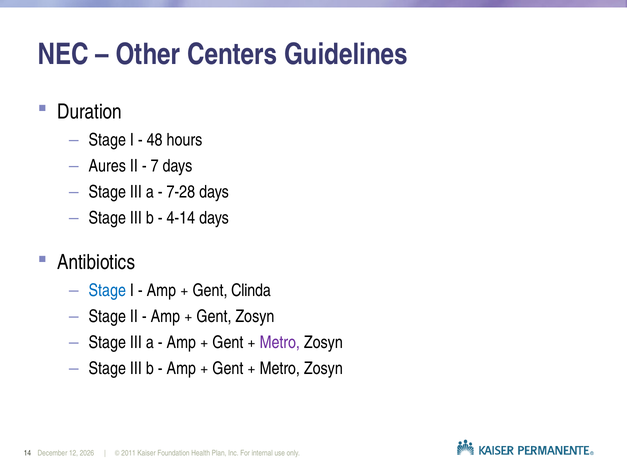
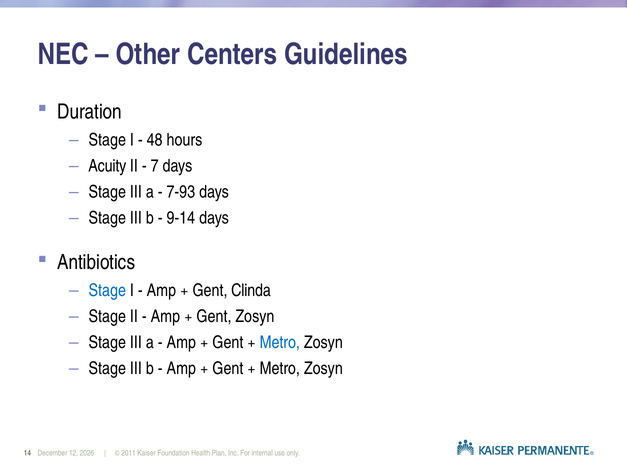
Aures: Aures -> Acuity (107, 165)
7-28: 7-28 -> 7-93 (181, 191)
4-14: 4-14 -> 9-14 (181, 217)
Metro colour: purple -> blue (280, 342)
